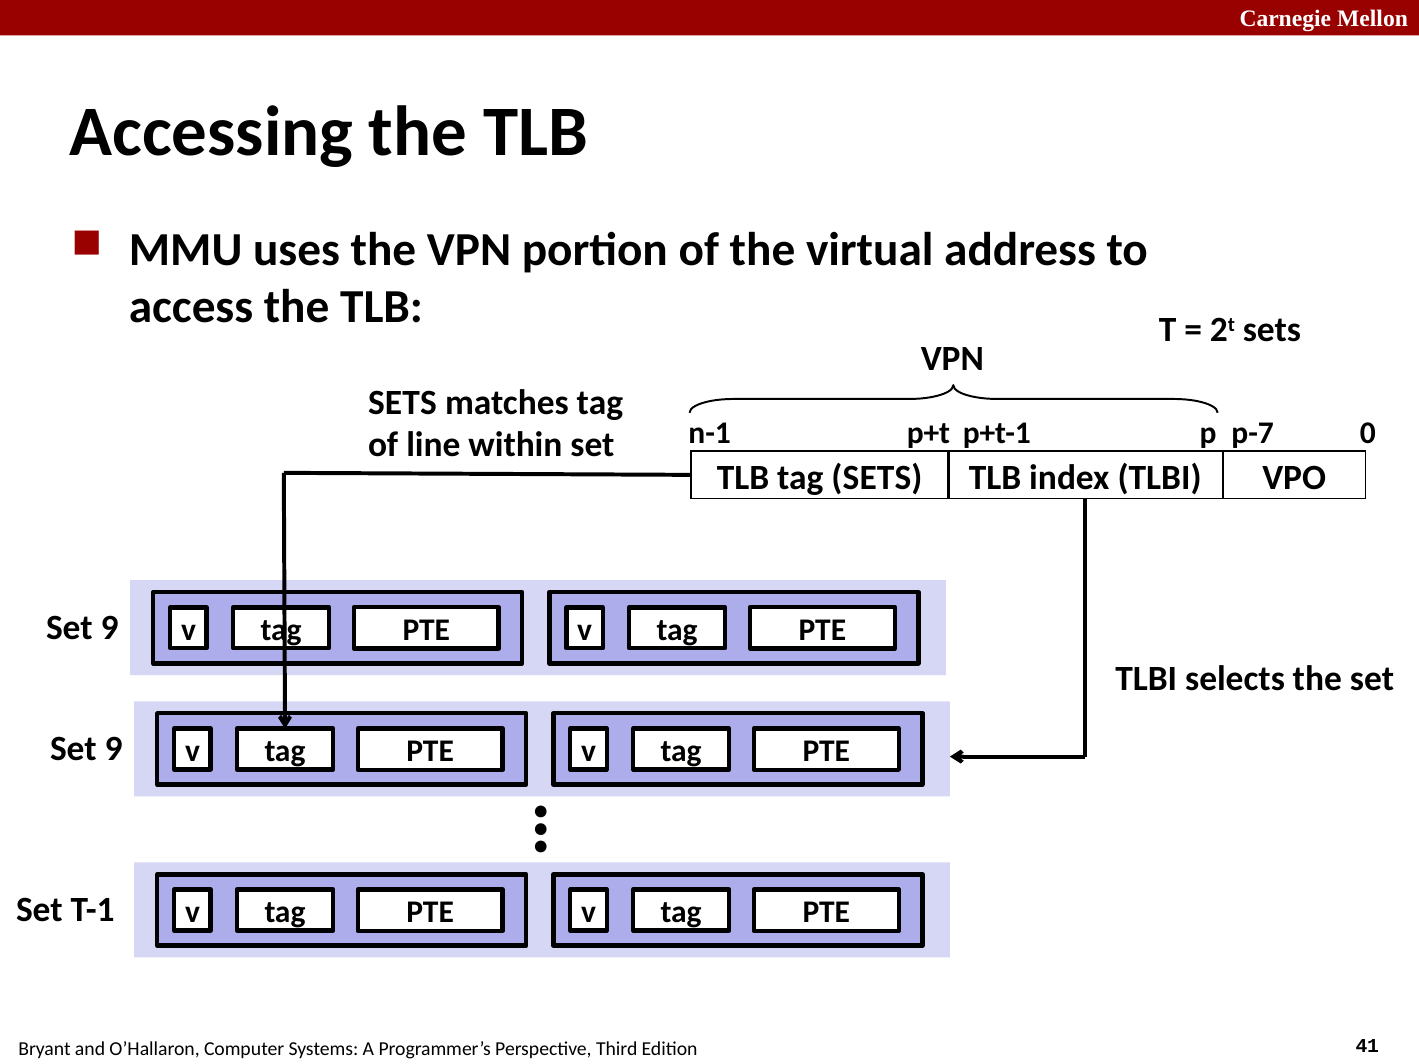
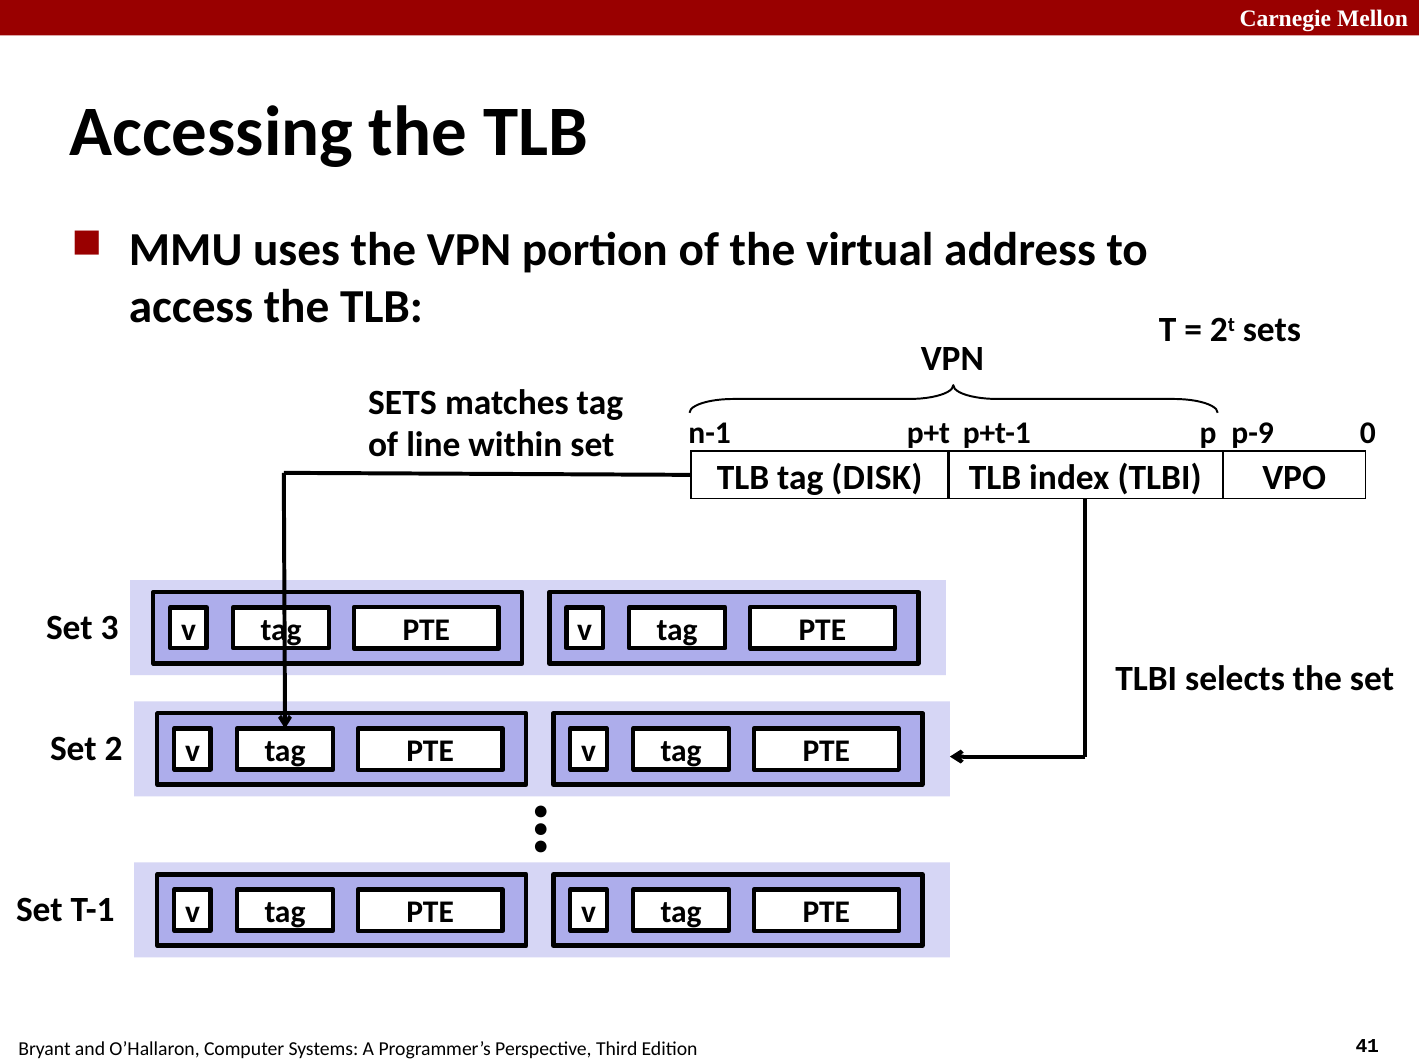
p-7: p-7 -> p-9 (1253, 433)
tag SETS: SETS -> DISK (877, 477)
9: 9 -> 3 (110, 628)
9: 9 -> 2 (114, 749)
